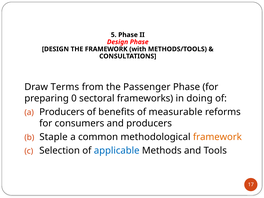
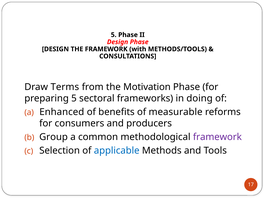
Passenger: Passenger -> Motivation (147, 87)
preparing 0: 0 -> 5 (74, 98)
a Producers: Producers -> Enhanced (62, 112)
Staple: Staple -> Group (54, 137)
framework colour: orange -> purple (217, 137)
